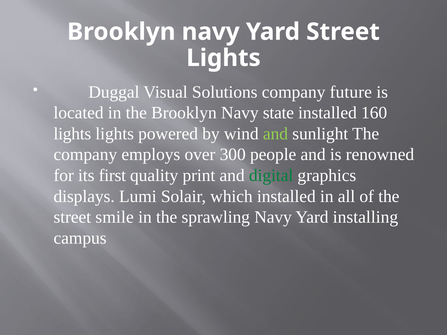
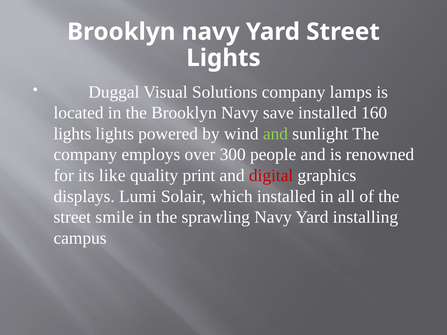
future: future -> lamps (351, 92)
state: state -> save (278, 113)
first: first -> like (112, 176)
digital colour: green -> red (271, 176)
